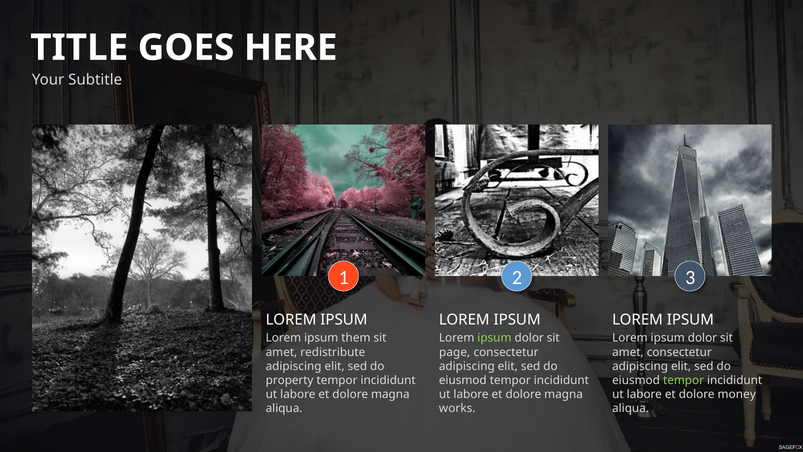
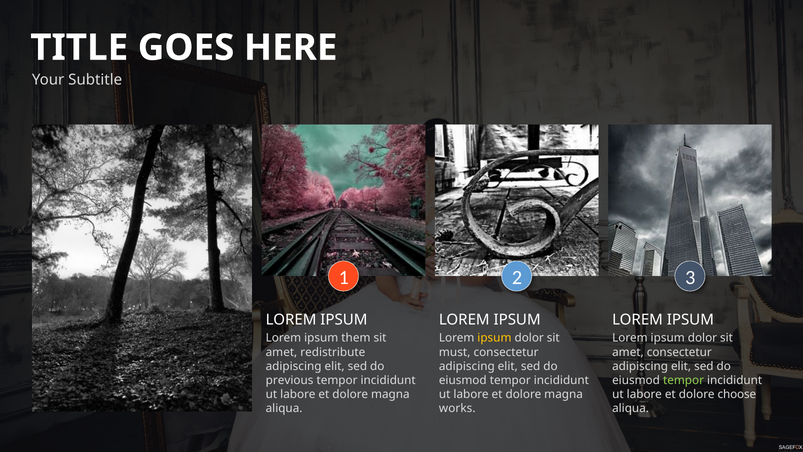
ipsum colour: light green -> yellow (494, 338)
page: page -> must (455, 352)
property: property -> previous (290, 380)
money: money -> choose (737, 394)
